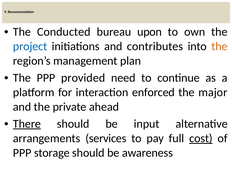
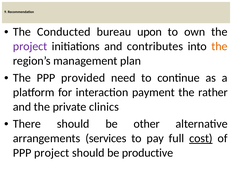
project colour: blue -> purple (30, 46)
enforced: enforced -> payment (153, 92)
major: major -> rather (213, 92)
ahead: ahead -> clinics (104, 107)
There underline: present -> none (27, 124)
input: input -> other (147, 124)
PPP storage: storage -> project (52, 153)
awareness: awareness -> productive (148, 153)
